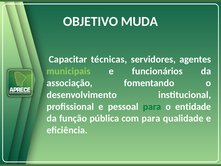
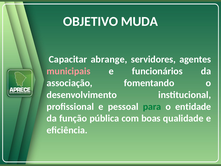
técnicas: técnicas -> abrange (109, 59)
municipais colour: light green -> pink (69, 71)
com para: para -> boas (151, 118)
